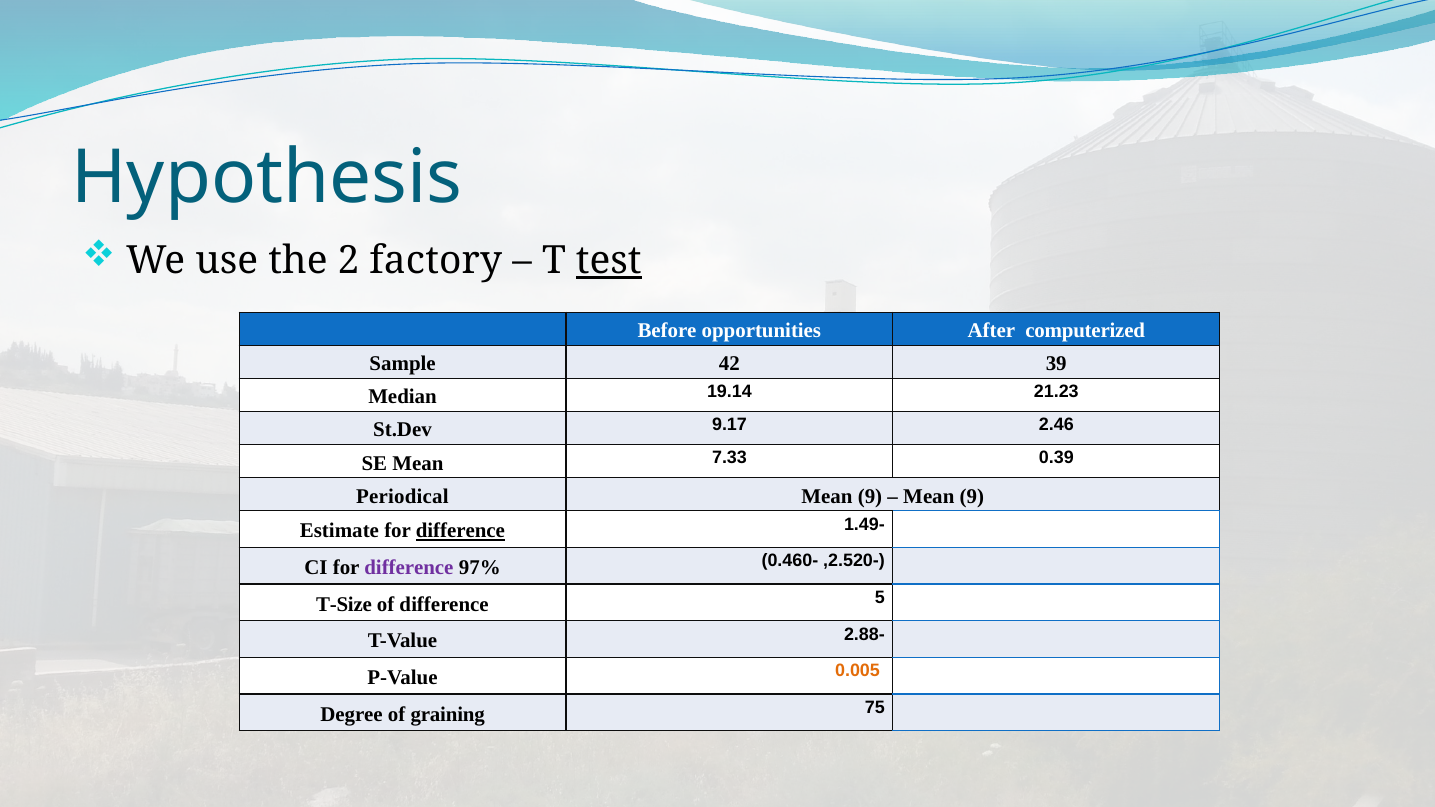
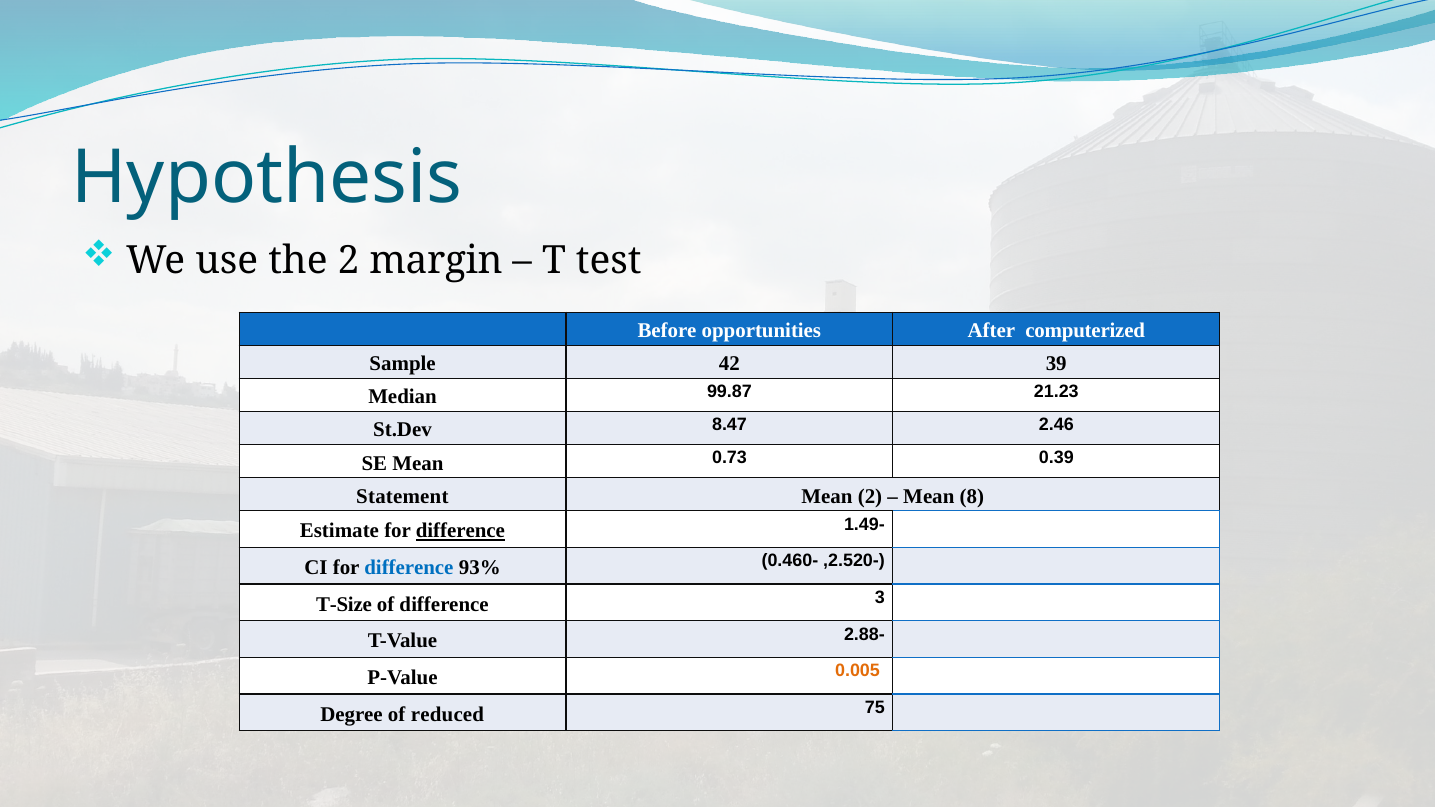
factory: factory -> margin (436, 261)
test underline: present -> none (609, 261)
19.14: 19.14 -> 99.87 (729, 392)
9.17: 9.17 -> 8.47 (729, 425)
7.33: 7.33 -> 0.73 (729, 458)
Periodical: Periodical -> Statement (402, 496)
9: 9 -> 2 (870, 496)
9: 9 -> 8 (972, 496)
difference colour: purple -> blue (409, 568)
97%: 97% -> 93% (480, 568)
5: 5 -> 3 (880, 598)
graining: graining -> reduced (447, 714)
